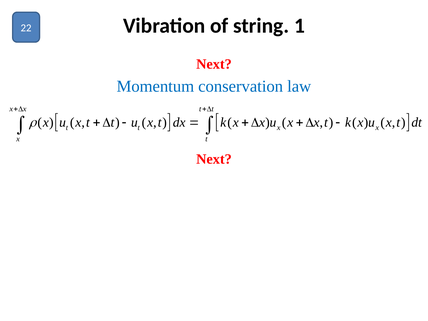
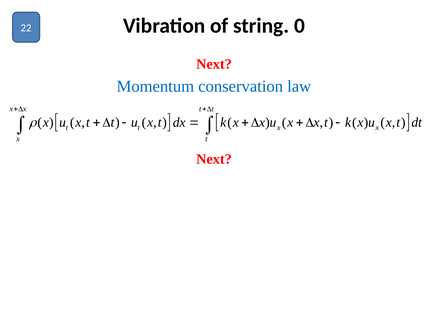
1: 1 -> 0 (299, 26)
